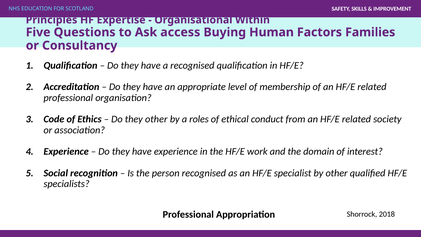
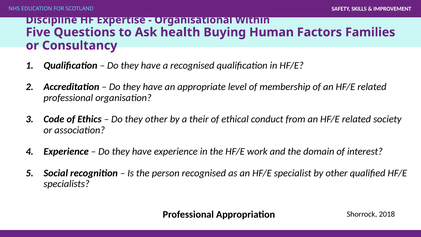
Principles: Principles -> Discipline (52, 20)
access: access -> health (180, 32)
roles: roles -> their (199, 119)
